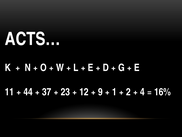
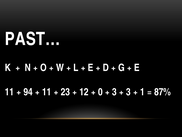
ACTS…: ACTS… -> PAST… (32, 39)
44: 44 -> 94 (28, 92)
37: 37 -> 11 (47, 92)
9: 9 -> 0 (100, 92)
1: 1 -> 3 (114, 92)
2: 2 -> 3 (128, 92)
4: 4 -> 1 (142, 92)
16%: 16% -> 87% (162, 92)
